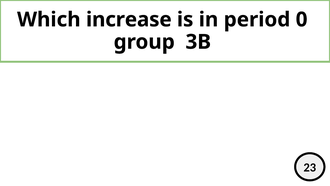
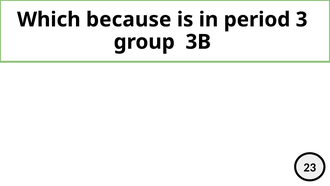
increase: increase -> because (129, 20)
0: 0 -> 3 (302, 20)
